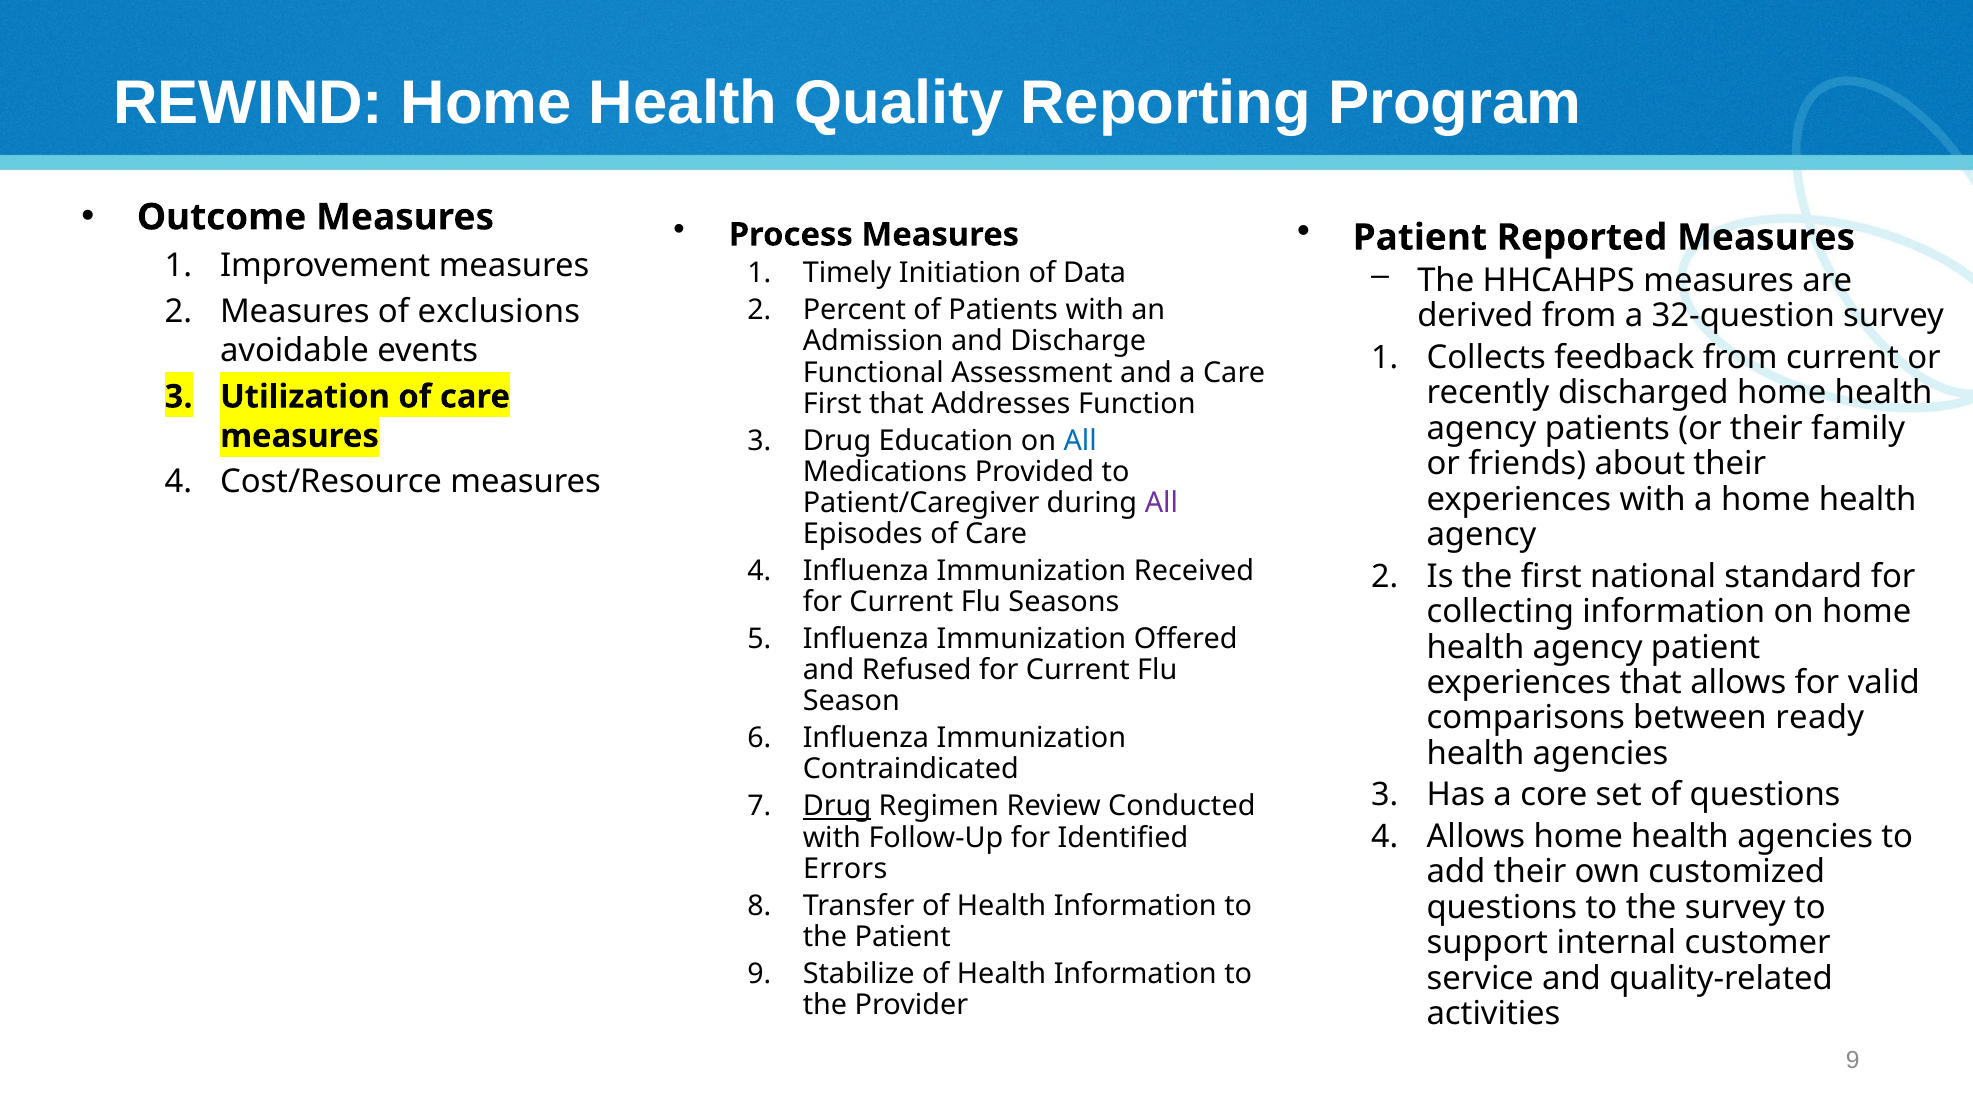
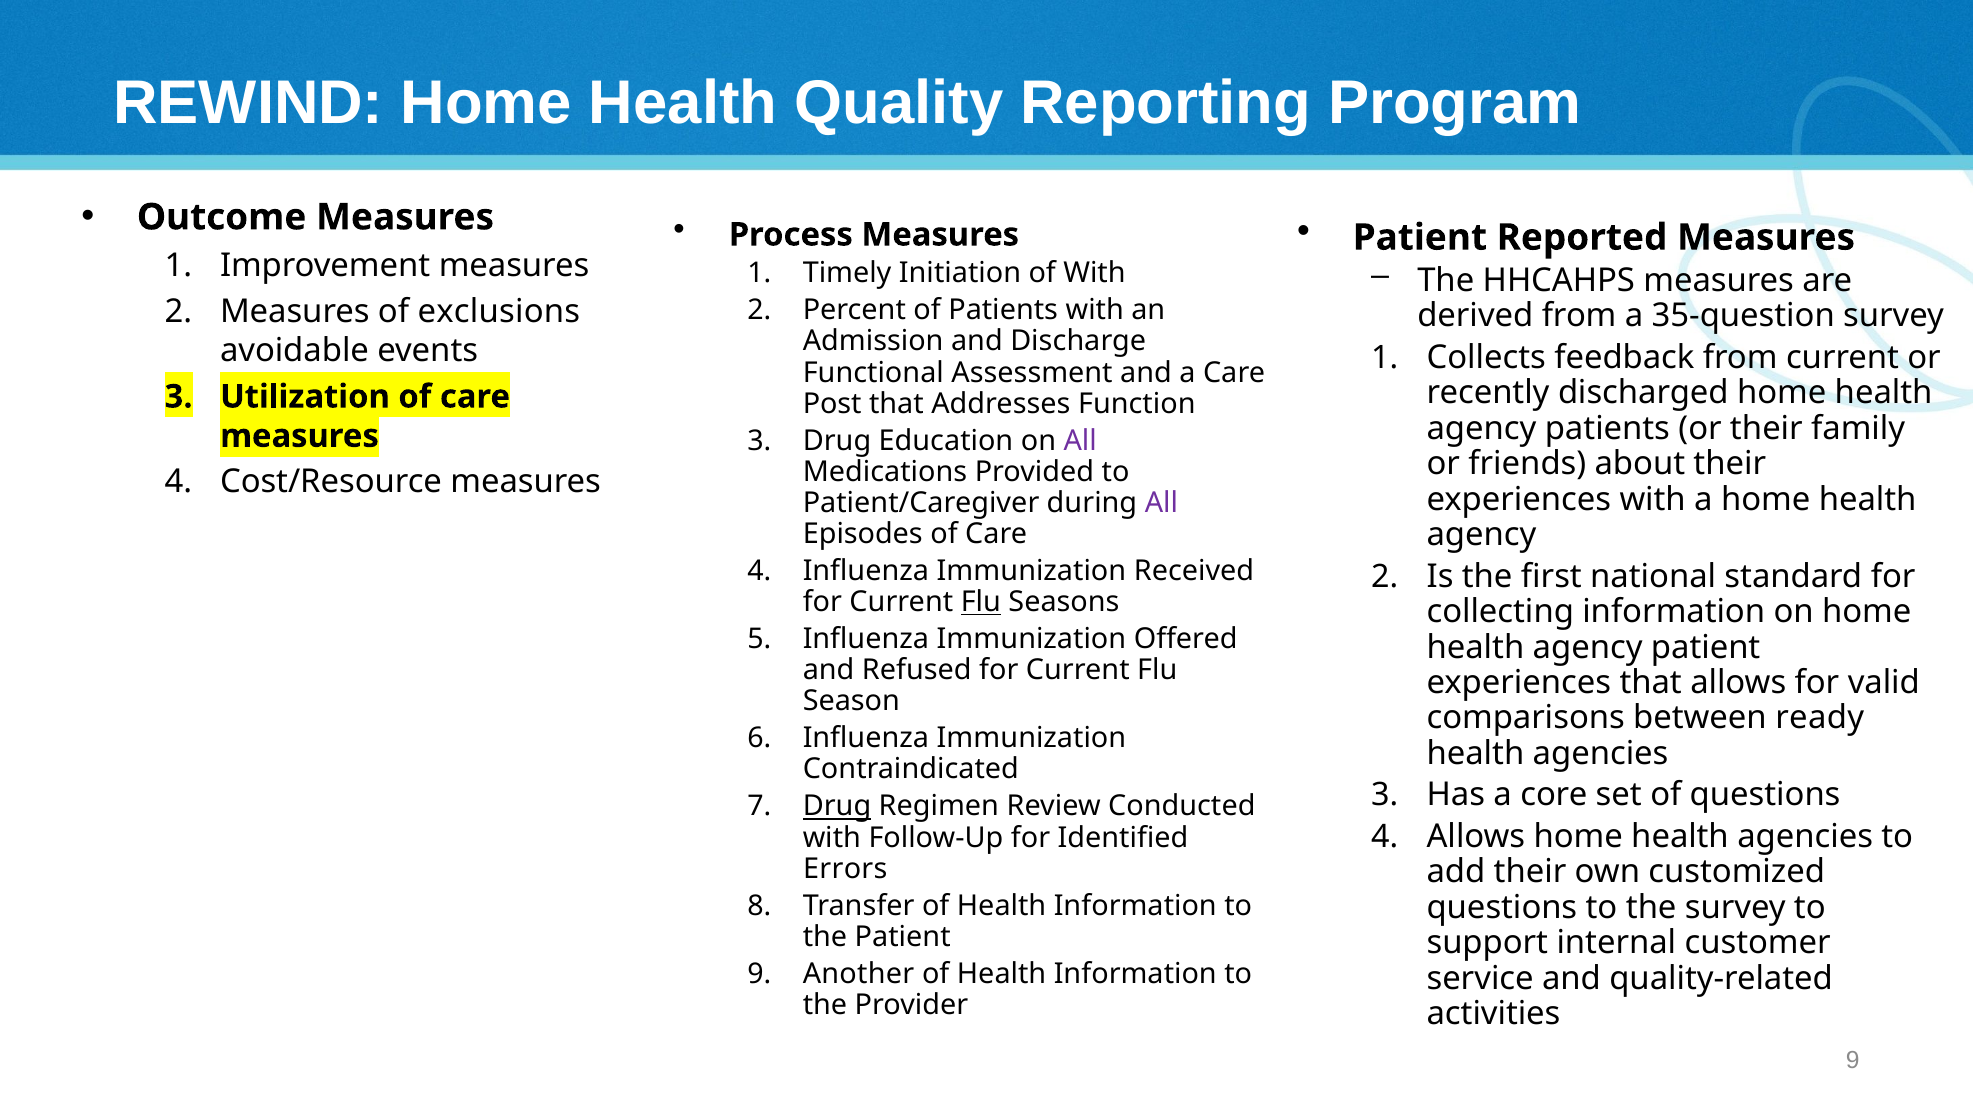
of Data: Data -> With (1094, 273)
32-question: 32-question -> 35-question (1743, 316)
First: First -> Post (832, 404)
All colour: blue -> purple (1080, 441)
Flu underline: none -> present (981, 602)
Stabilize: Stabilize -> Another (859, 974)
